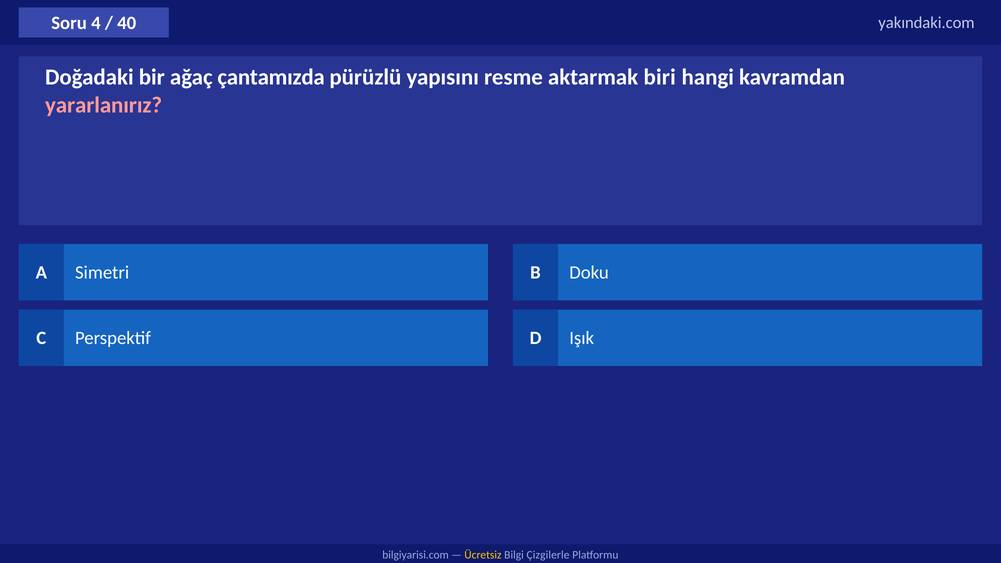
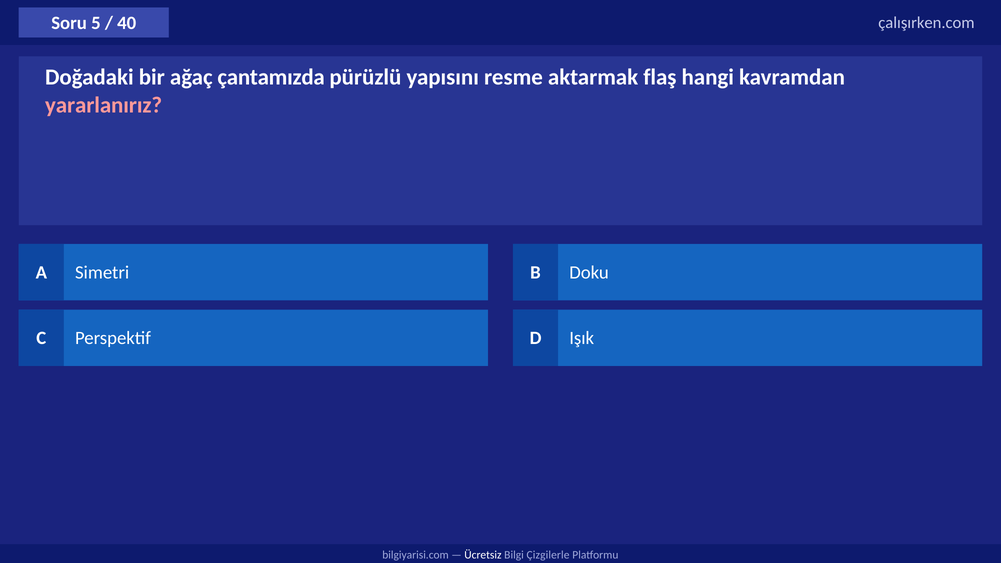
4: 4 -> 5 (96, 23)
yakındaki.com: yakındaki.com -> çalışırken.com (926, 23)
biri: biri -> flaş (660, 77)
Ücretsiz colour: yellow -> white (483, 555)
